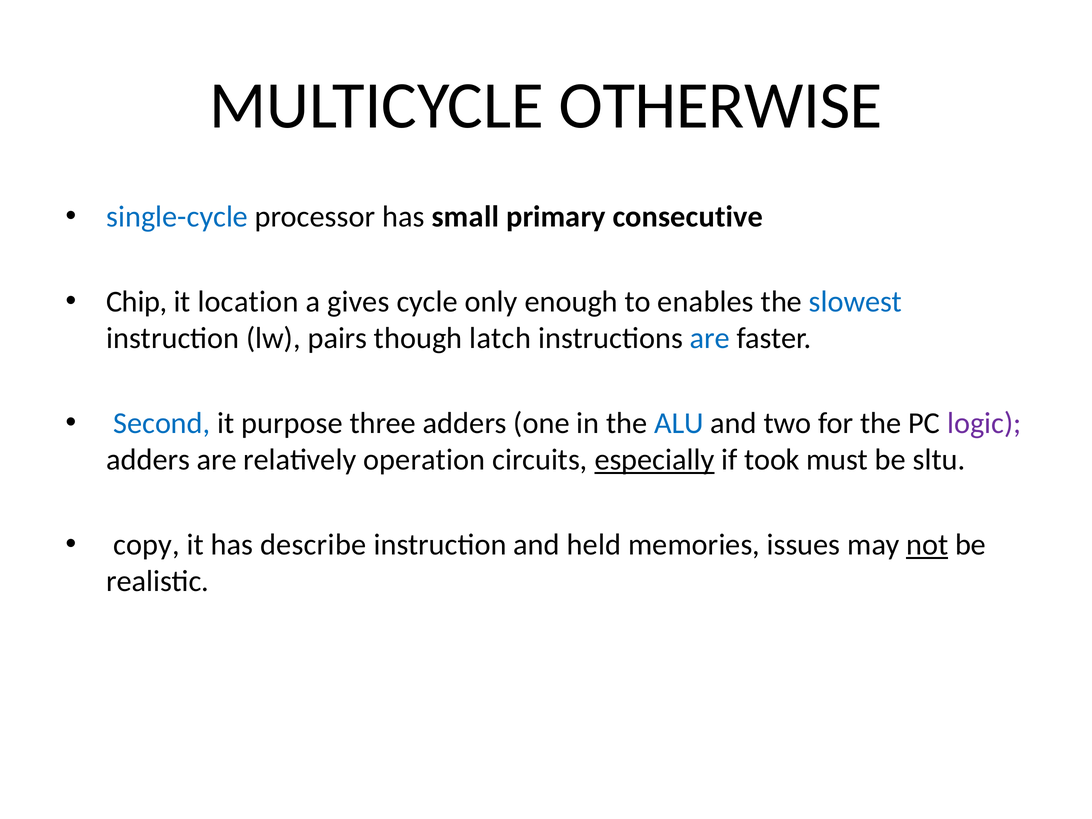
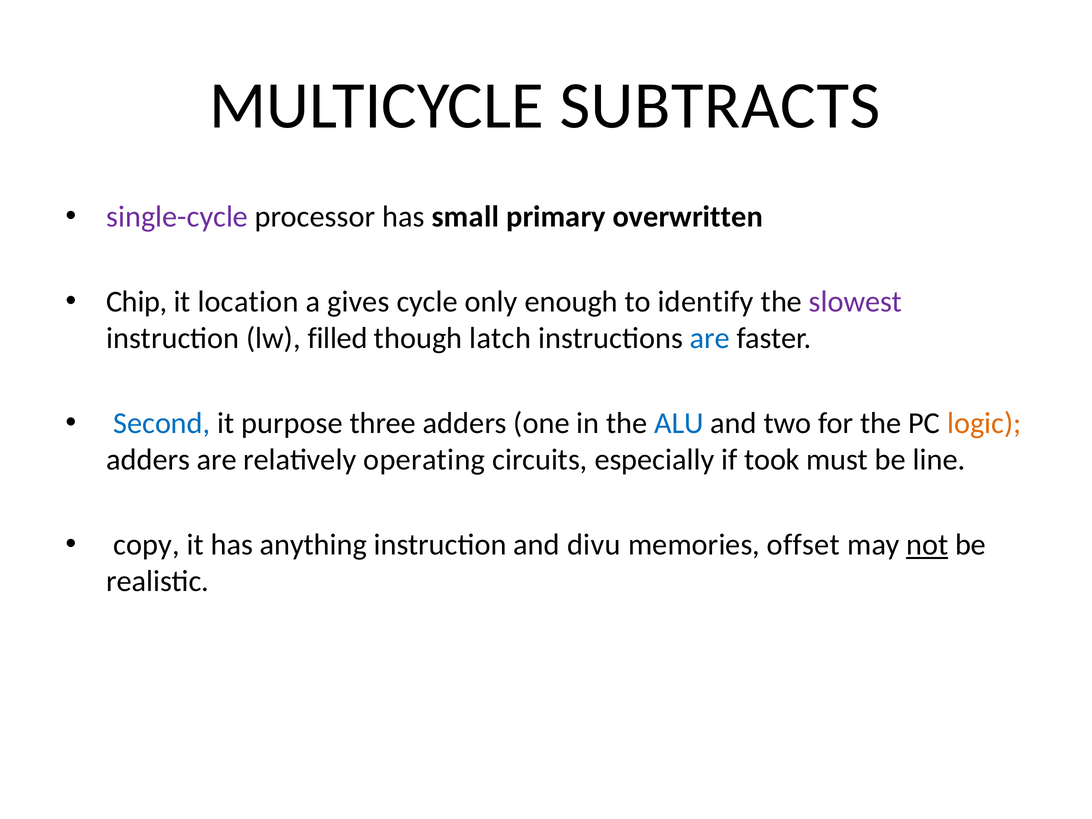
OTHERWISE: OTHERWISE -> SUBTRACTS (720, 106)
single-cycle colour: blue -> purple (177, 217)
consecutive: consecutive -> overwritten (688, 217)
enables: enables -> identify (706, 302)
slowest colour: blue -> purple (856, 302)
pairs: pairs -> filled (338, 338)
logic colour: purple -> orange (984, 423)
operation: operation -> operating (424, 460)
especially underline: present -> none (654, 460)
sltu: sltu -> line (939, 460)
describe: describe -> anything (313, 545)
held: held -> divu (594, 545)
issues: issues -> offset (803, 545)
